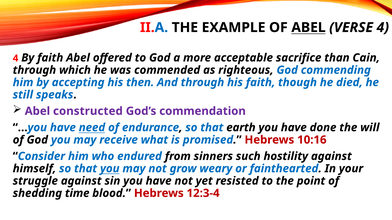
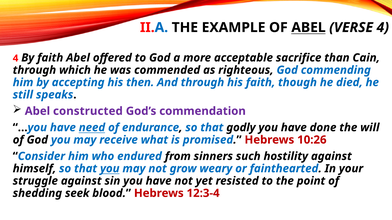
earth: earth -> godly (241, 128)
10:16: 10:16 -> 10:26 (312, 140)
time: time -> seek (77, 194)
